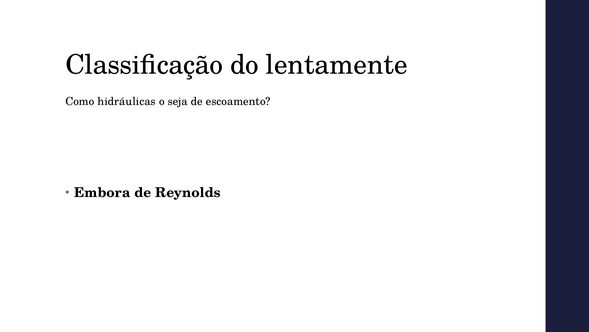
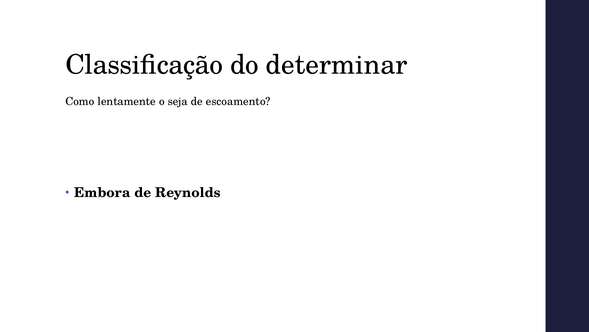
lentamente: lentamente -> determinar (337, 65)
hidráulicas: hidráulicas -> lentamente (127, 101)
